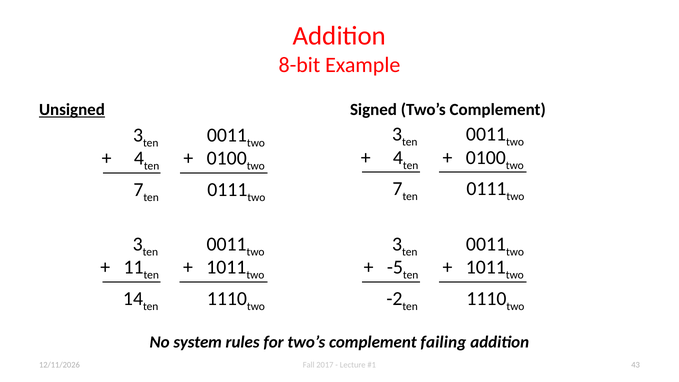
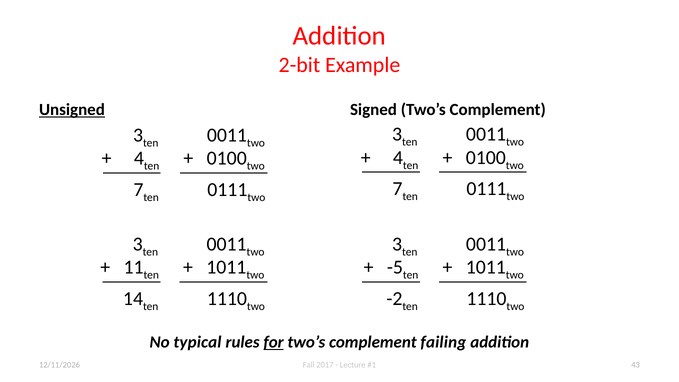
8-bit: 8-bit -> 2-bit (299, 65)
system: system -> typical (197, 342)
for underline: none -> present (274, 342)
